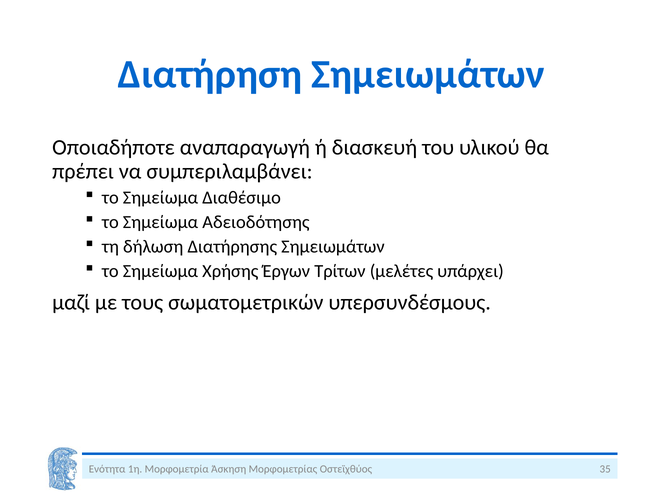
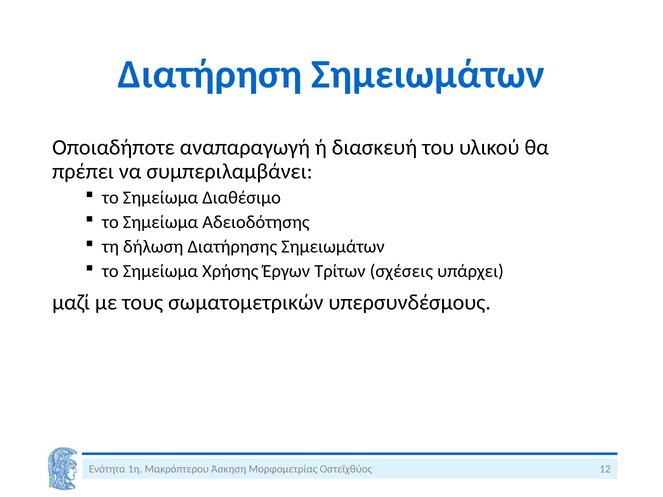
μελέτες: μελέτες -> σχέσεις (401, 271)
Μορφομετρία: Μορφομετρία -> Μακρόπτερου (177, 469)
35: 35 -> 12 (605, 469)
